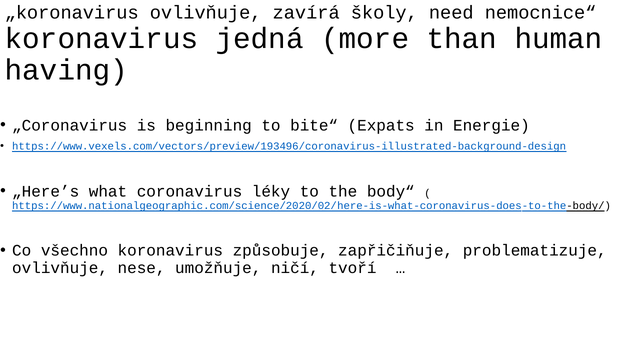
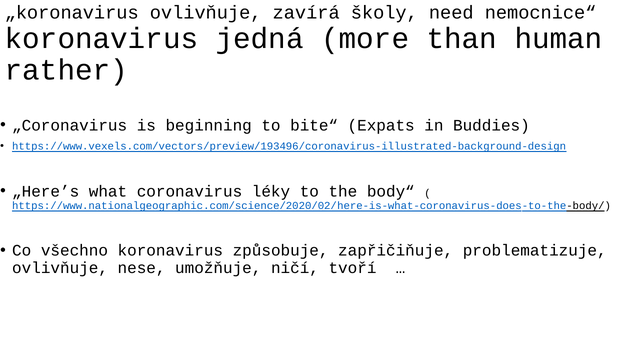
having: having -> rather (66, 70)
Energie: Energie -> Buddies (491, 125)
